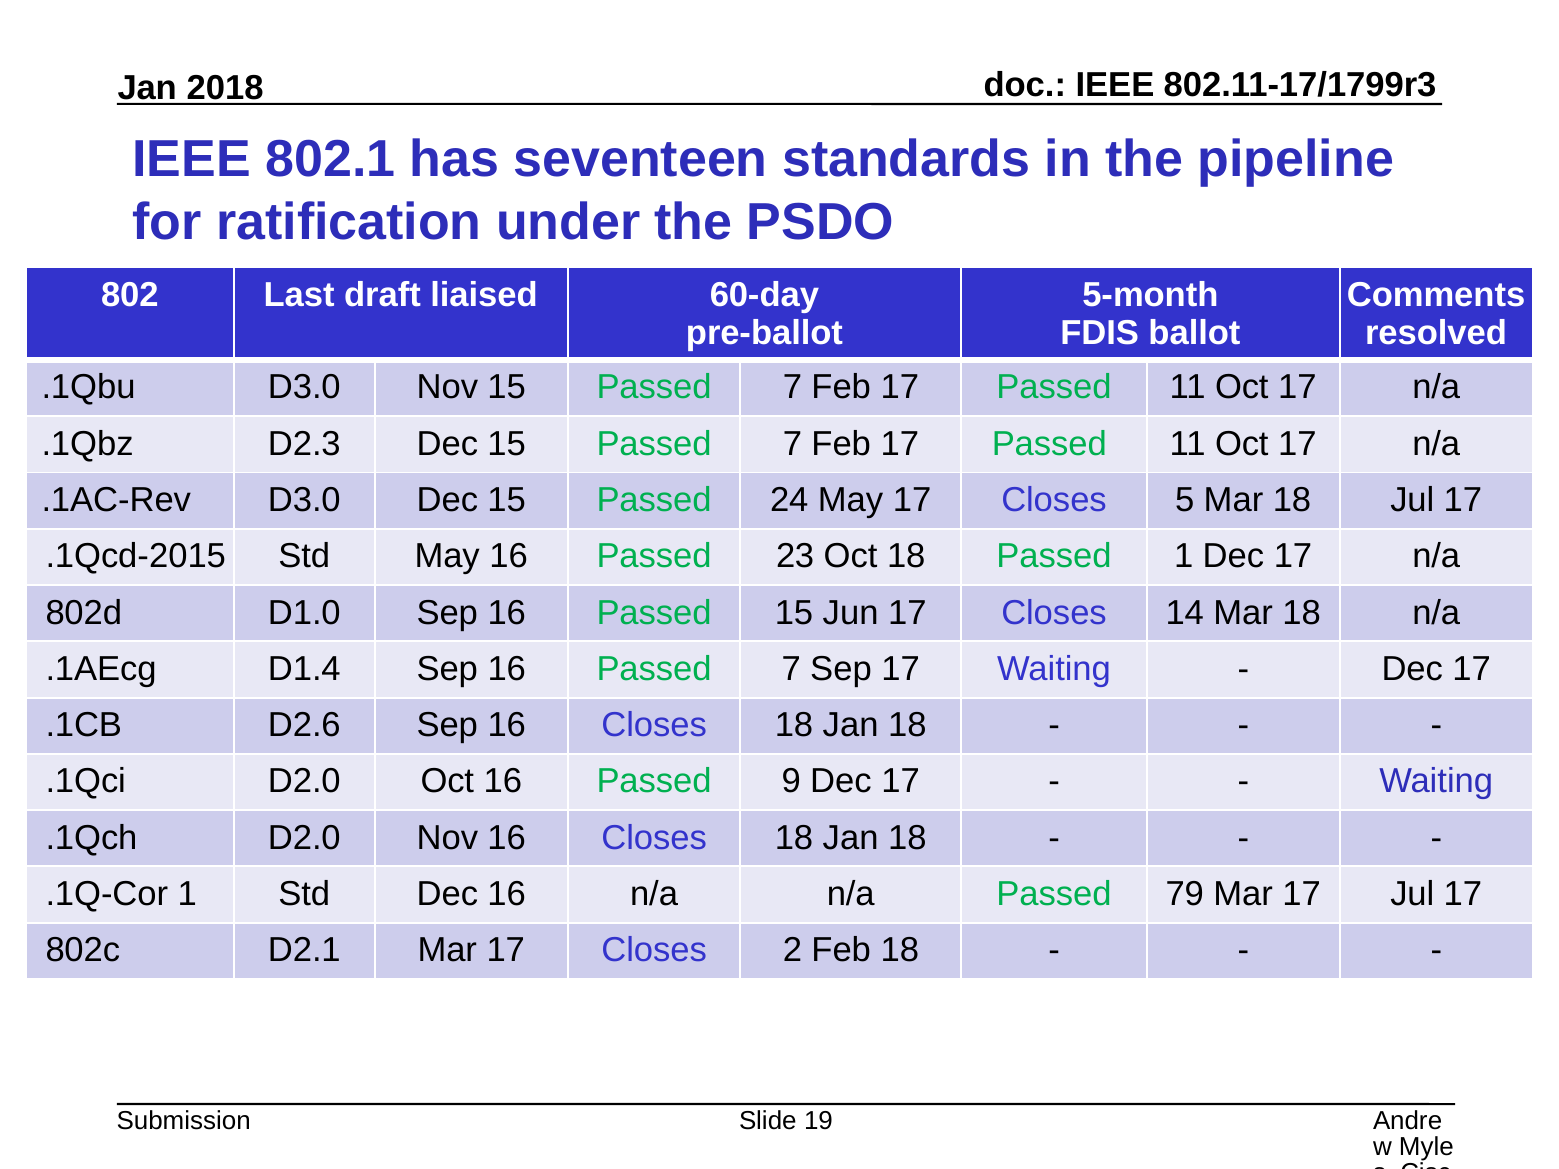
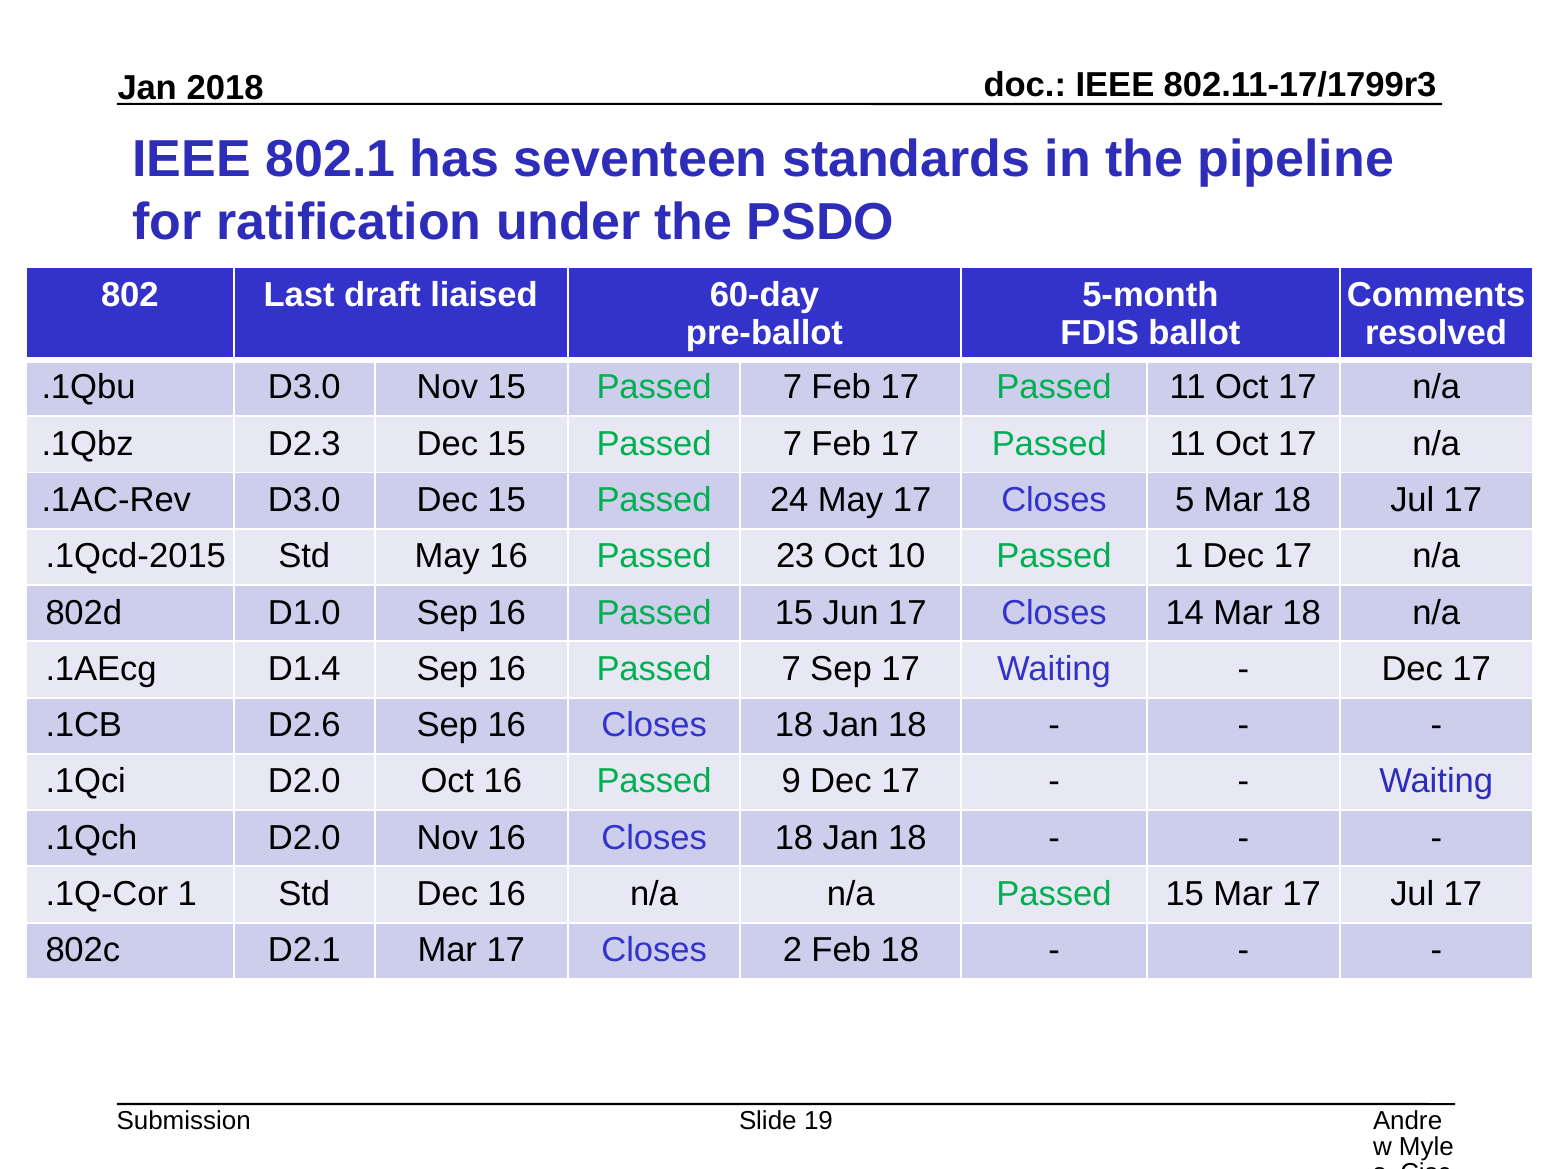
Oct 18: 18 -> 10 (906, 556)
n/a Passed 79: 79 -> 15 (1185, 894)
